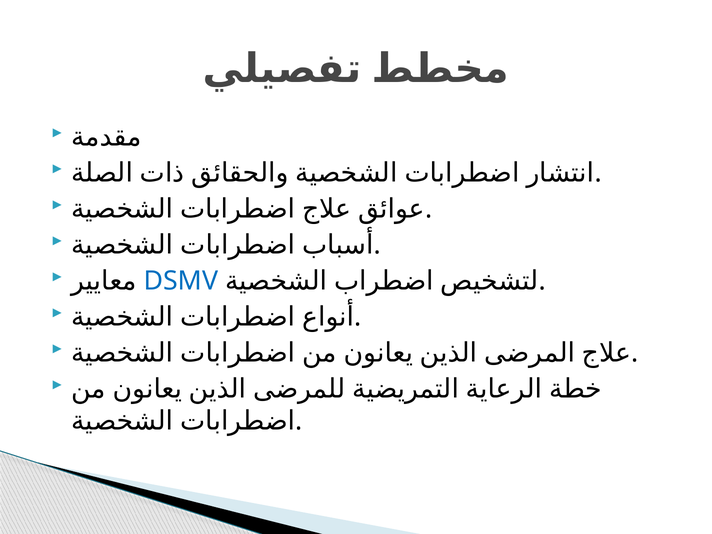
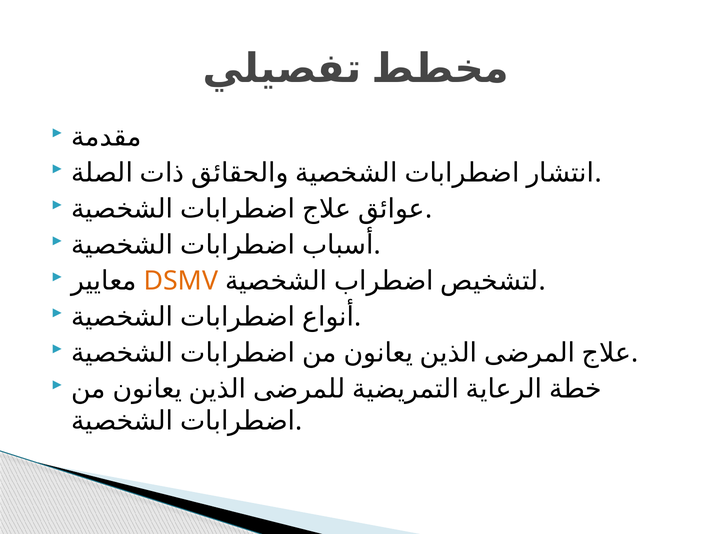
DSMV colour: blue -> orange (181, 281)
